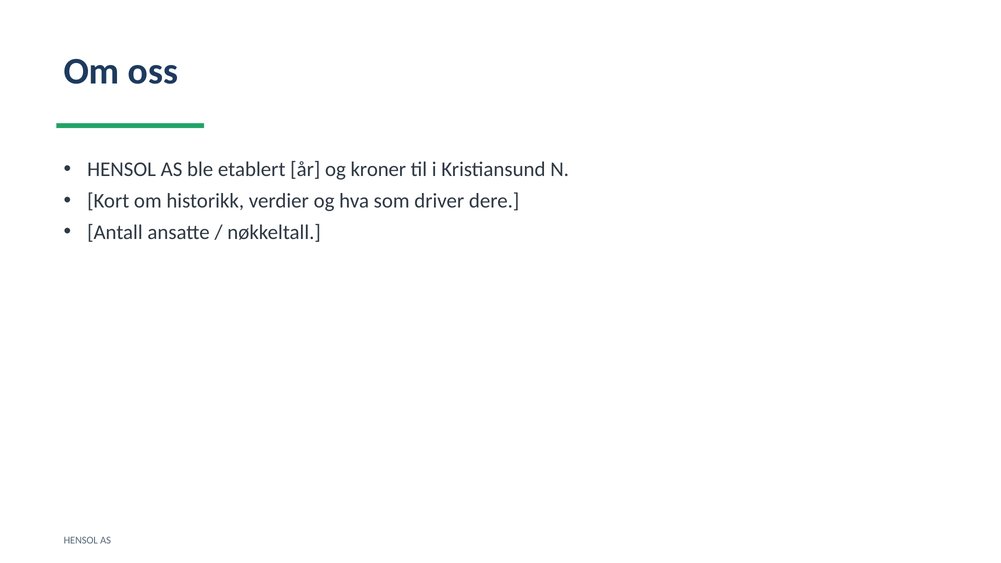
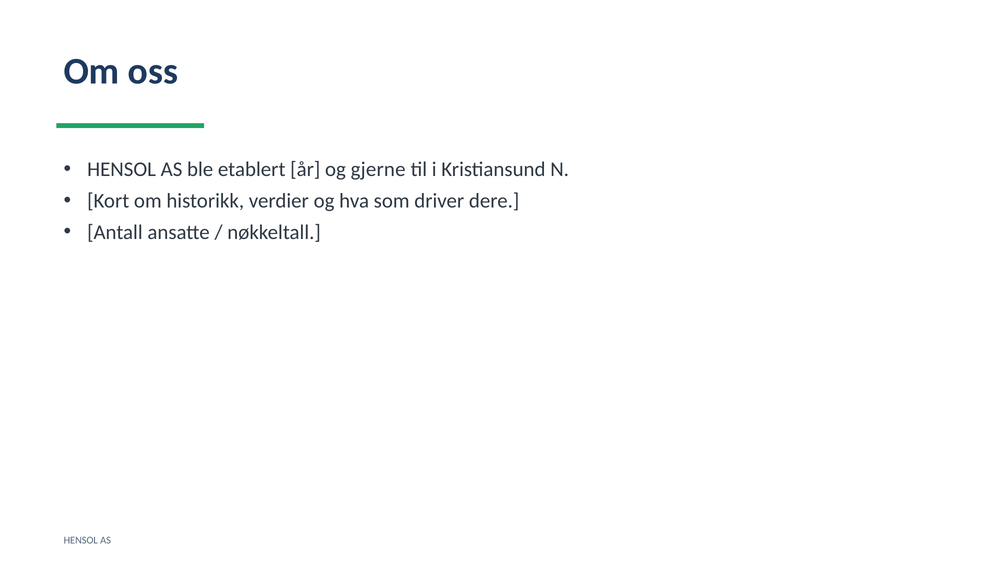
kroner: kroner -> gjerne (378, 170)
